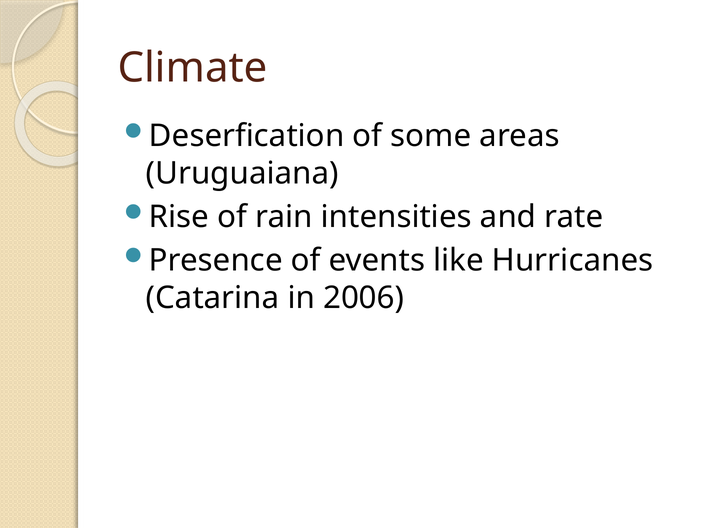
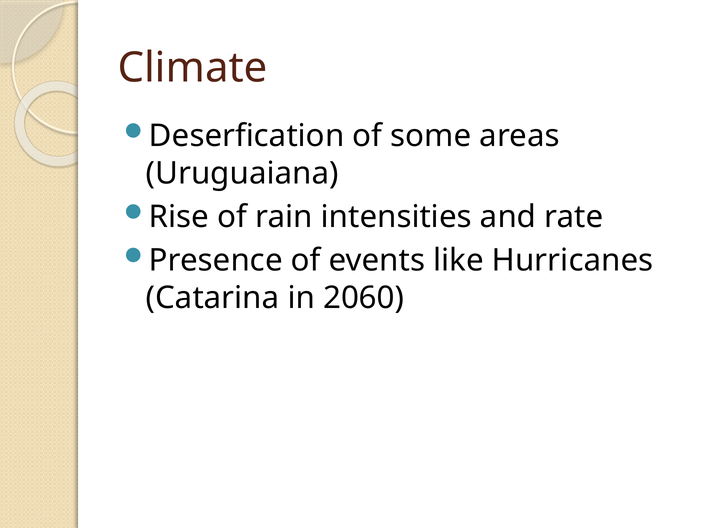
2006: 2006 -> 2060 (364, 298)
